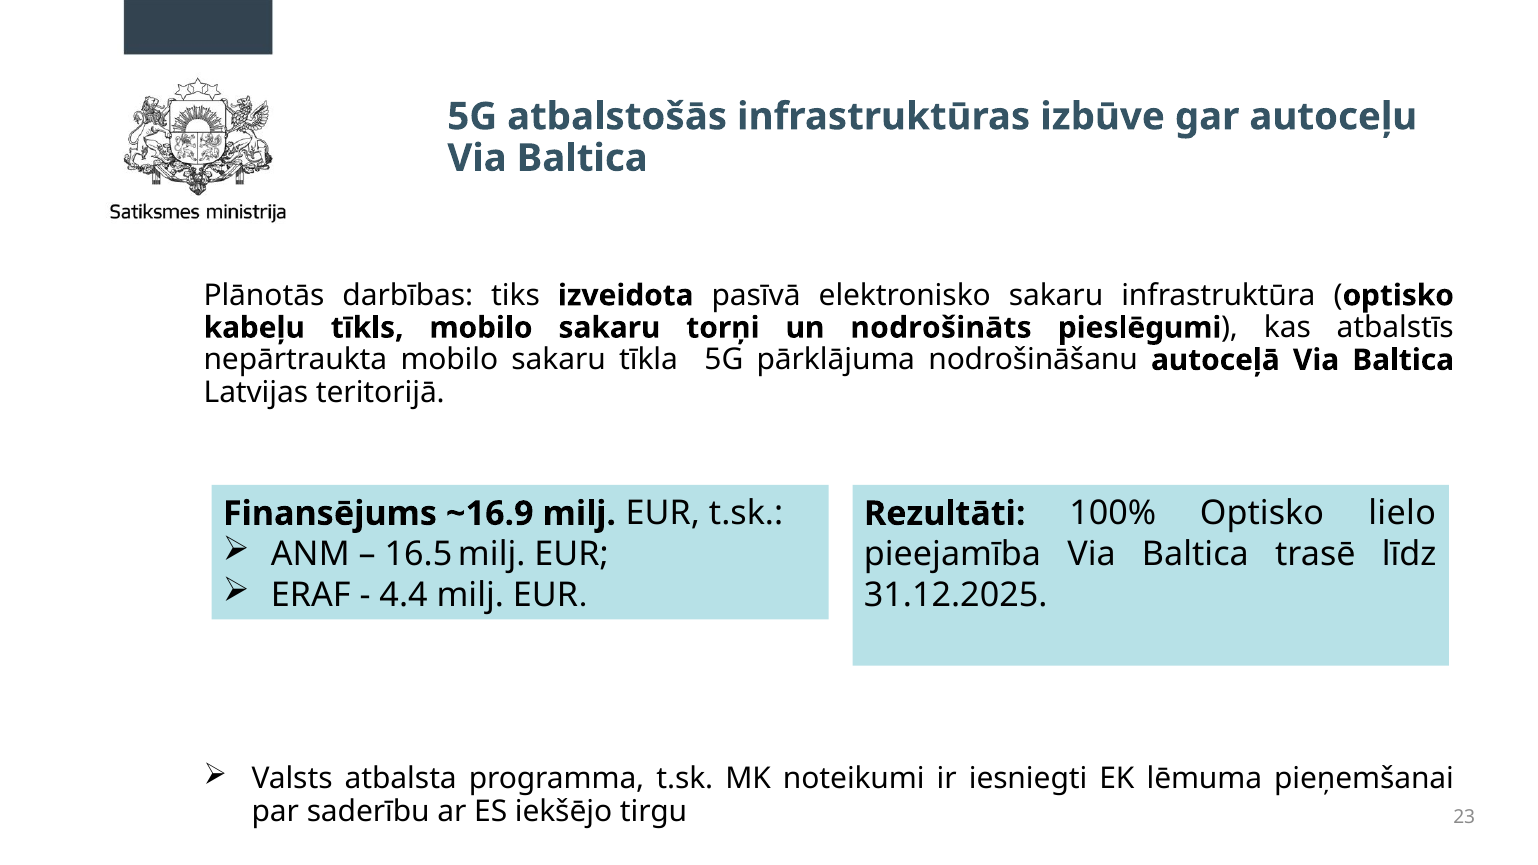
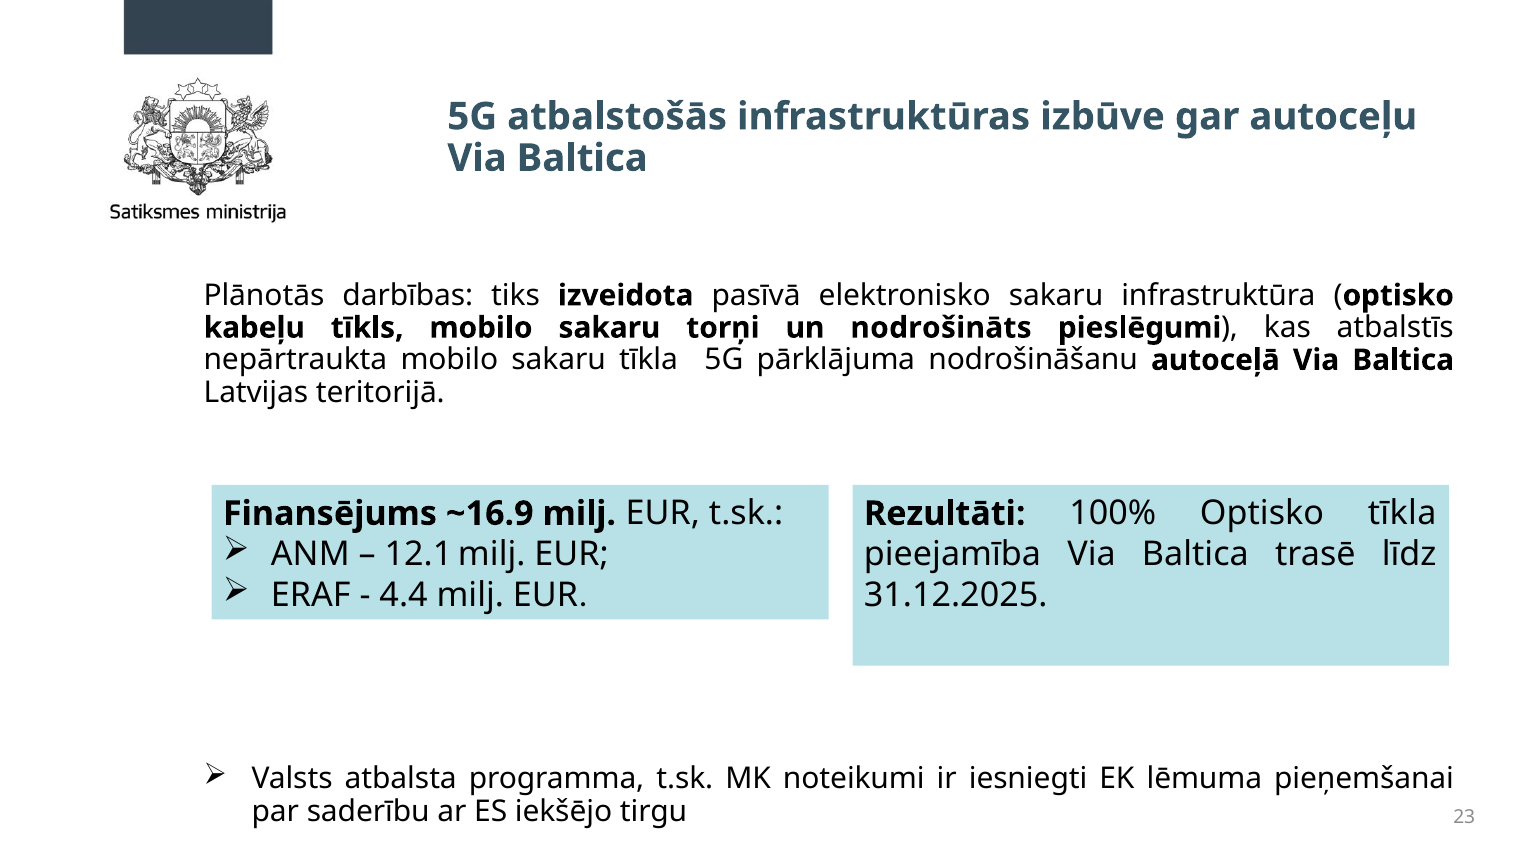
Optisko lielo: lielo -> tīkla (1402, 514)
16.5: 16.5 -> 12.1 (418, 555)
